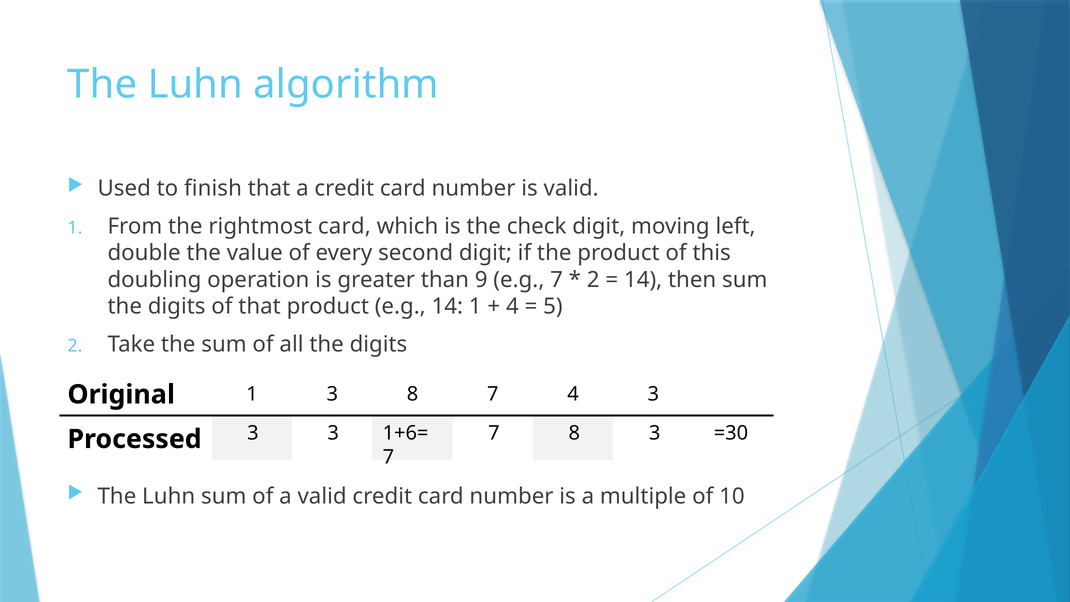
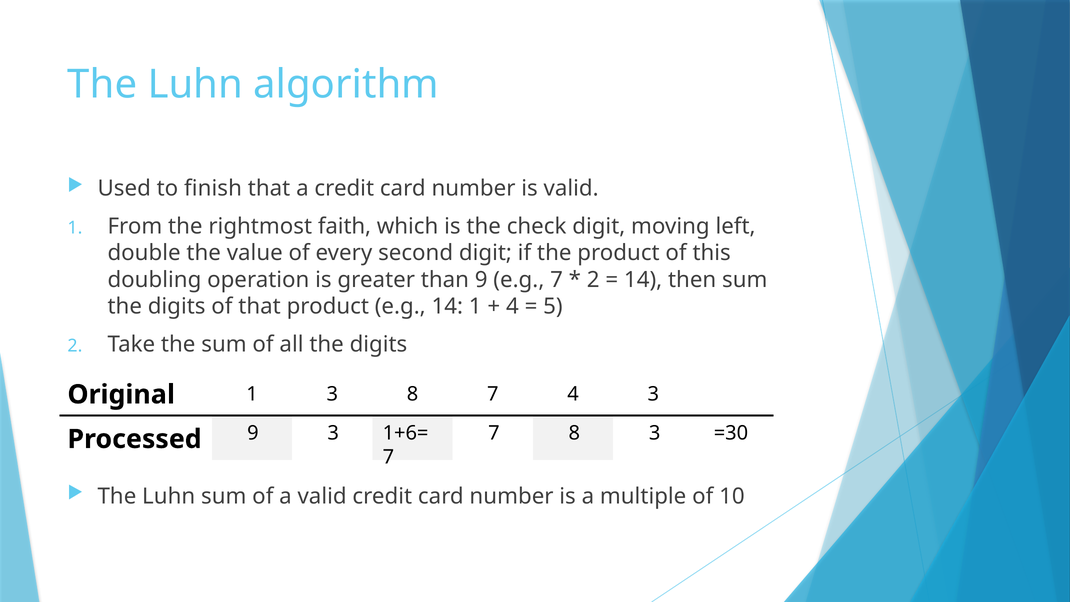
rightmost card: card -> faith (345, 226)
Processed 3: 3 -> 9 (253, 433)
